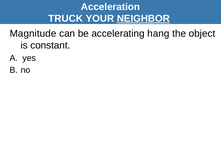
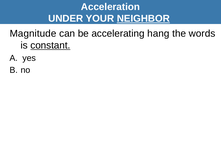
TRUCK: TRUCK -> UNDER (66, 19)
object: object -> words (202, 33)
constant underline: none -> present (50, 45)
